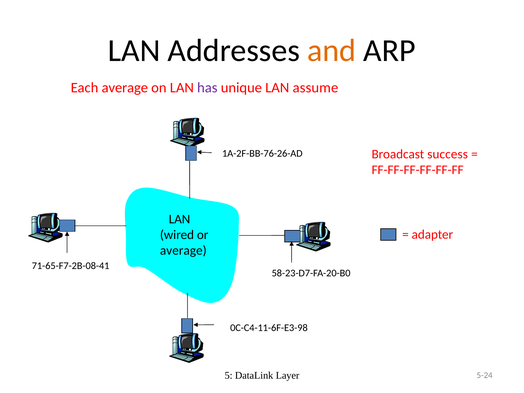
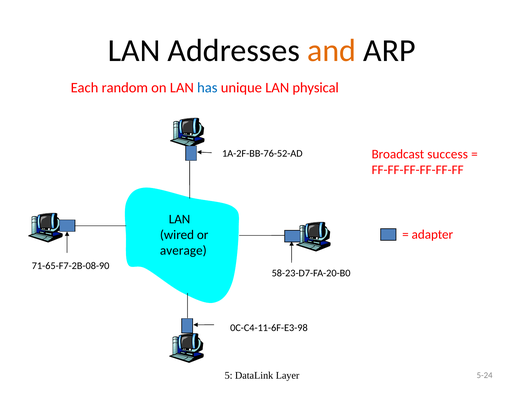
Each average: average -> random (125, 88)
has colour: purple -> blue (207, 88)
assume: assume -> physical (316, 88)
1A-2F-BB-76-26-AD: 1A-2F-BB-76-26-AD -> 1A-2F-BB-76-52-AD (262, 154)
71-65-F7-2B-08-41: 71-65-F7-2B-08-41 -> 71-65-F7-2B-08-90 (71, 266)
